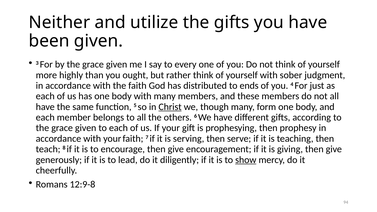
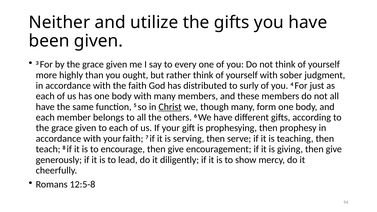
ends: ends -> surly (249, 86)
show underline: present -> none (246, 160)
12:9-8: 12:9-8 -> 12:5-8 (83, 185)
